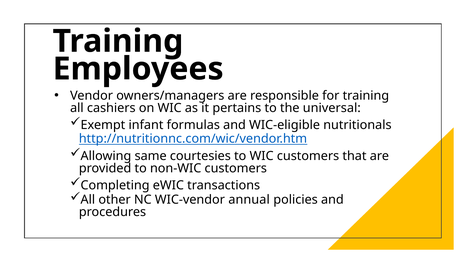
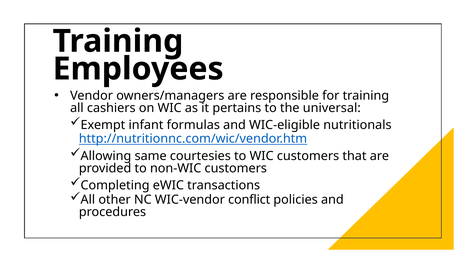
annual: annual -> conflict (249, 200)
